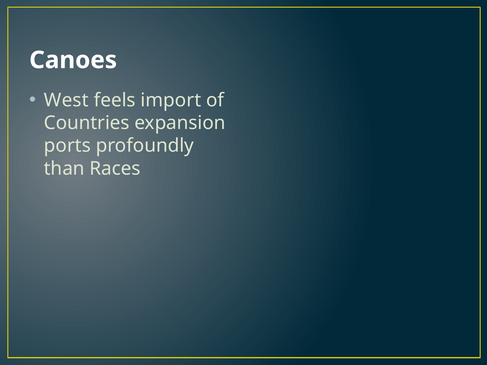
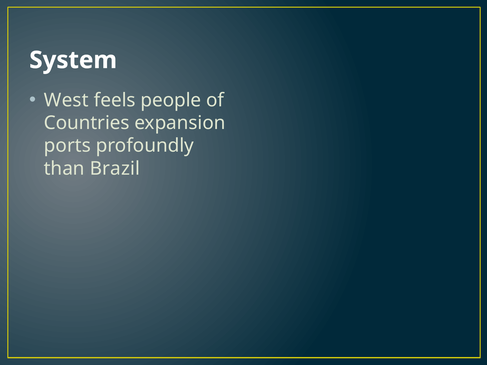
Canoes: Canoes -> System (73, 60)
import: import -> people (171, 100)
Races: Races -> Brazil (115, 169)
